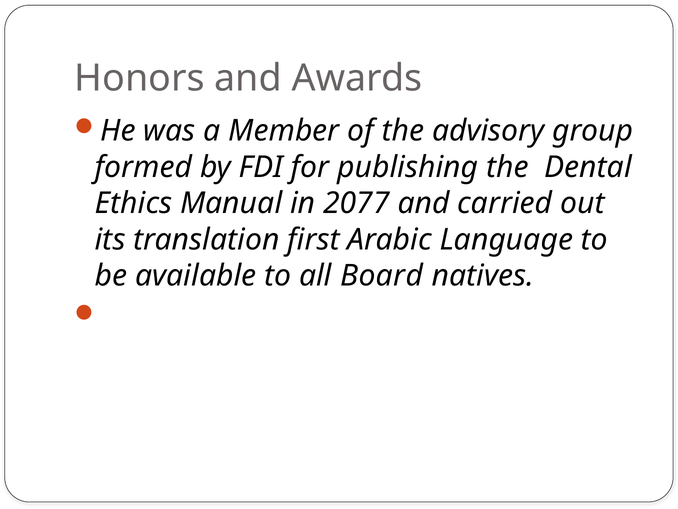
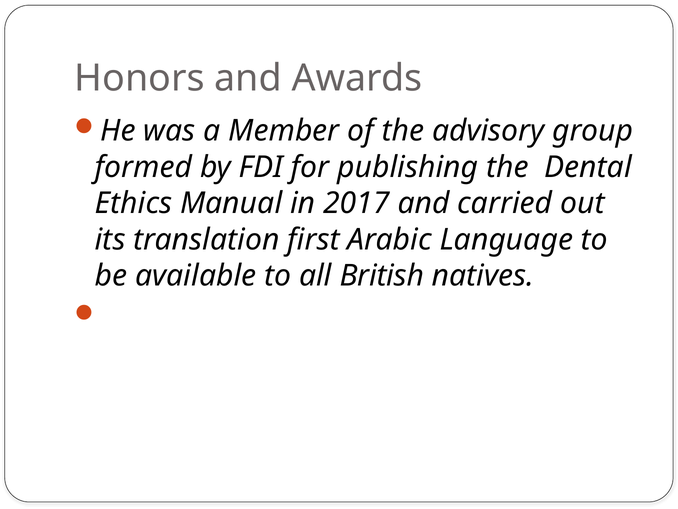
2077: 2077 -> 2017 (356, 203)
Board: Board -> British (382, 276)
